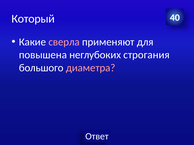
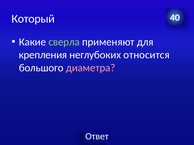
сверла colour: pink -> light green (64, 42)
повышена: повышена -> крепления (43, 55)
строгания: строгания -> относится (146, 55)
